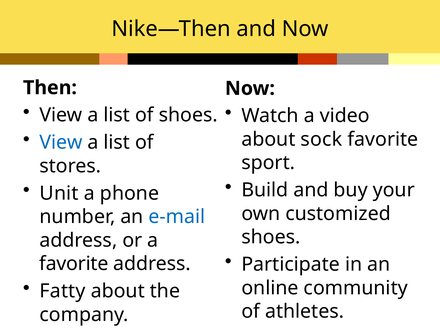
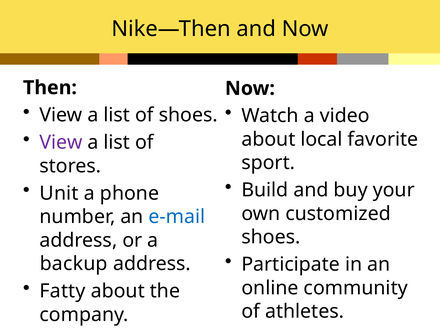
View colour: blue -> purple (61, 142)
sock: sock -> local (322, 139)
favorite: favorite -> backup (74, 264)
